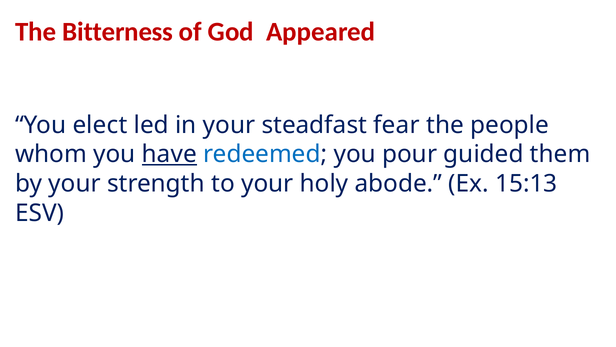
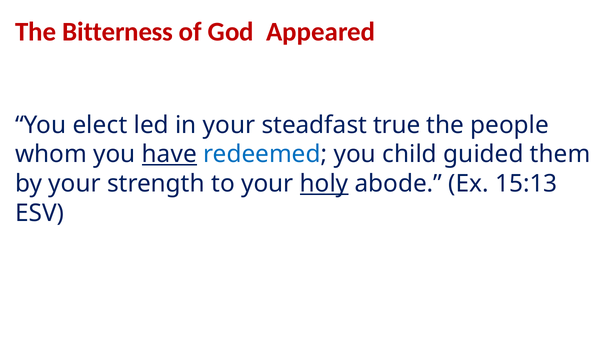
fear: fear -> true (397, 125)
pour: pour -> child (410, 154)
holy underline: none -> present (324, 183)
